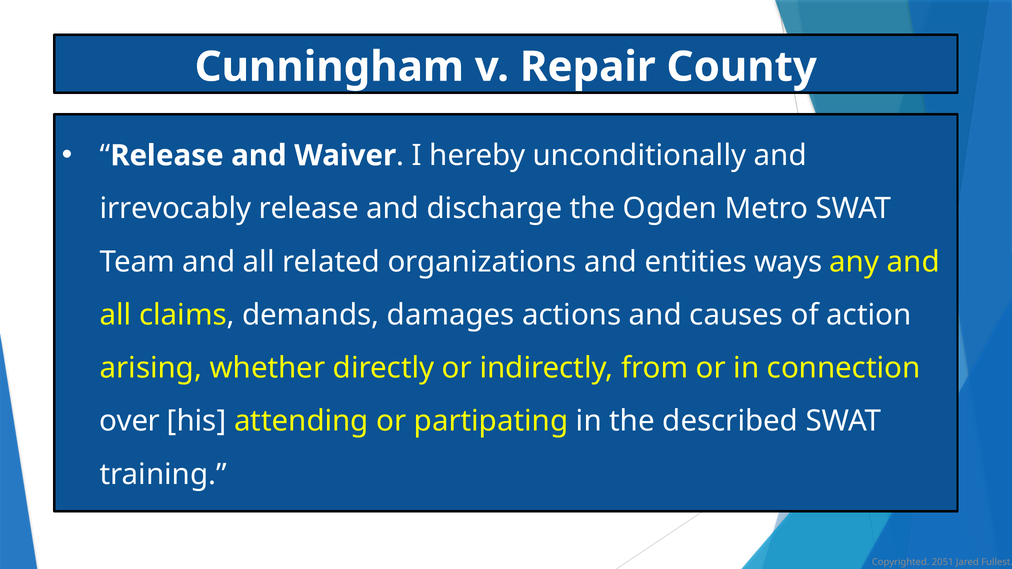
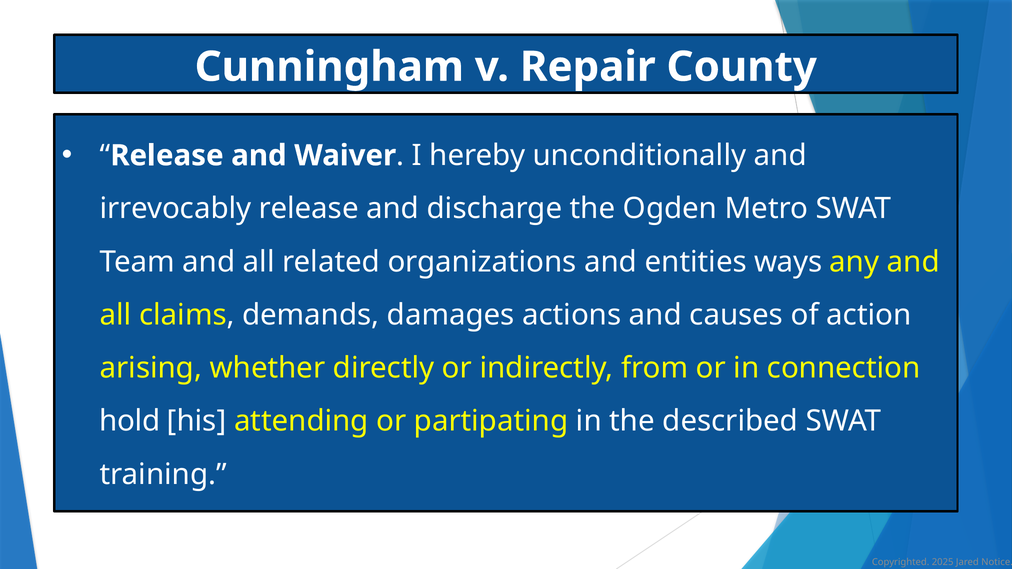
over: over -> hold (130, 421)
2051: 2051 -> 2025 (943, 563)
Fullest: Fullest -> Notice (997, 563)
